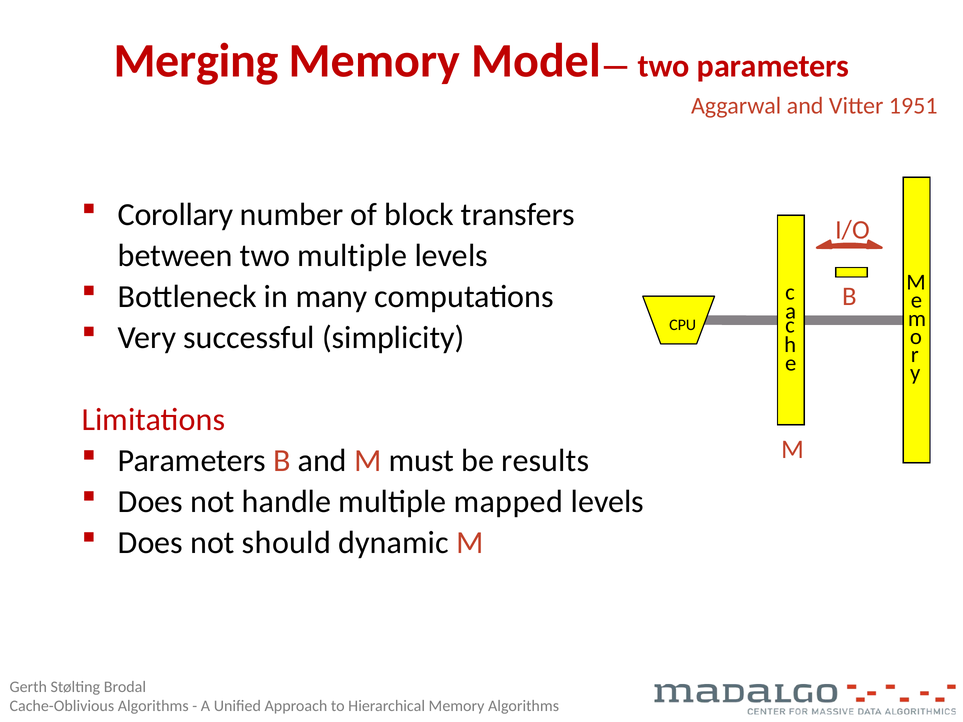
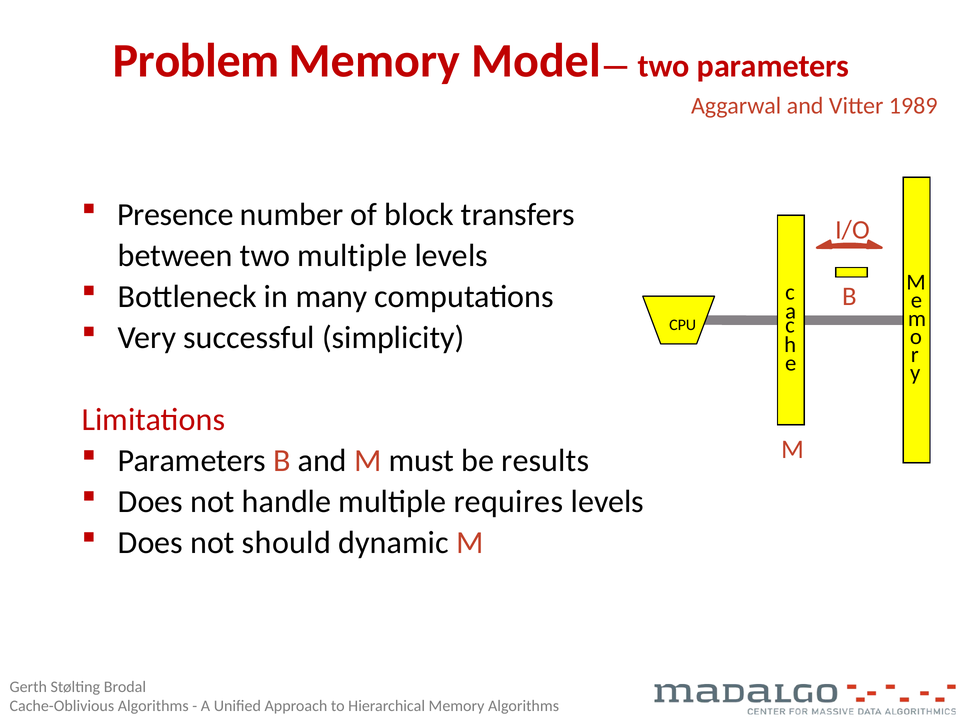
Merging: Merging -> Problem (196, 61)
1951: 1951 -> 1989 (913, 106)
Corollary: Corollary -> Presence (175, 214)
mapped: mapped -> requires (508, 502)
